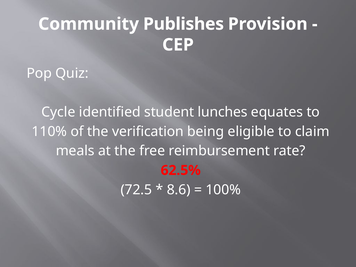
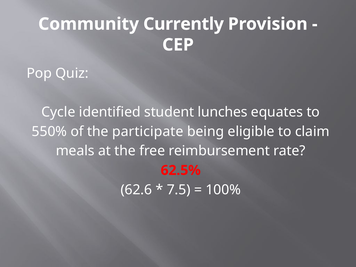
Publishes: Publishes -> Currently (184, 24)
110%: 110% -> 550% (49, 132)
verification: verification -> participate (148, 132)
72.5: 72.5 -> 62.6 (136, 190)
8.6: 8.6 -> 7.5 (179, 190)
